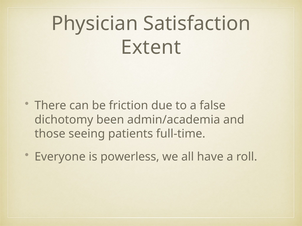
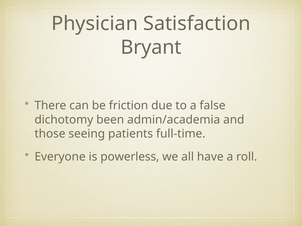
Extent: Extent -> Bryant (151, 47)
